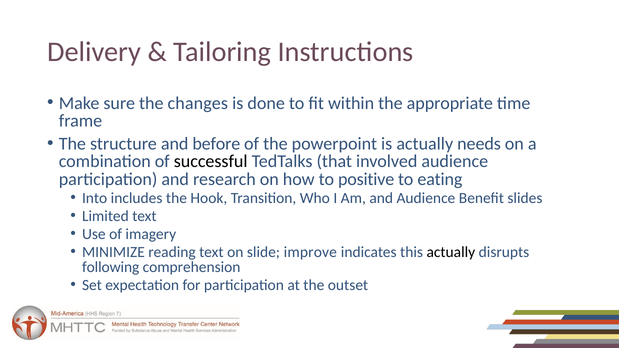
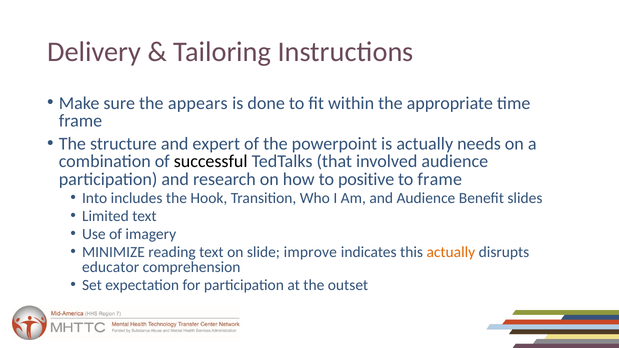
changes: changes -> appears (198, 103)
before: before -> expert (216, 144)
to eating: eating -> frame (440, 179)
actually colour: black -> orange (451, 252)
following: following -> educator (111, 267)
